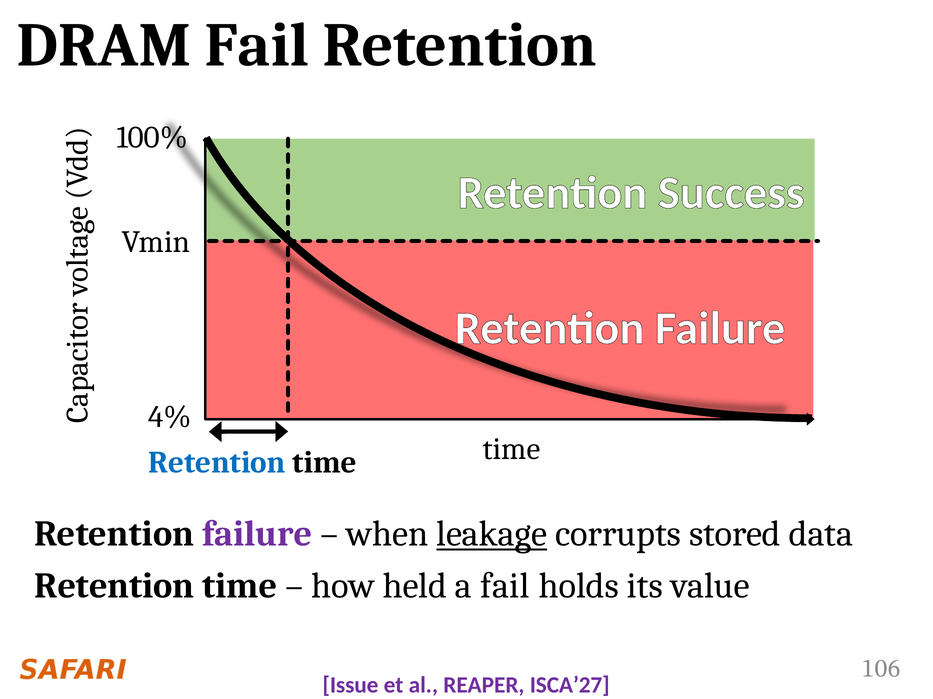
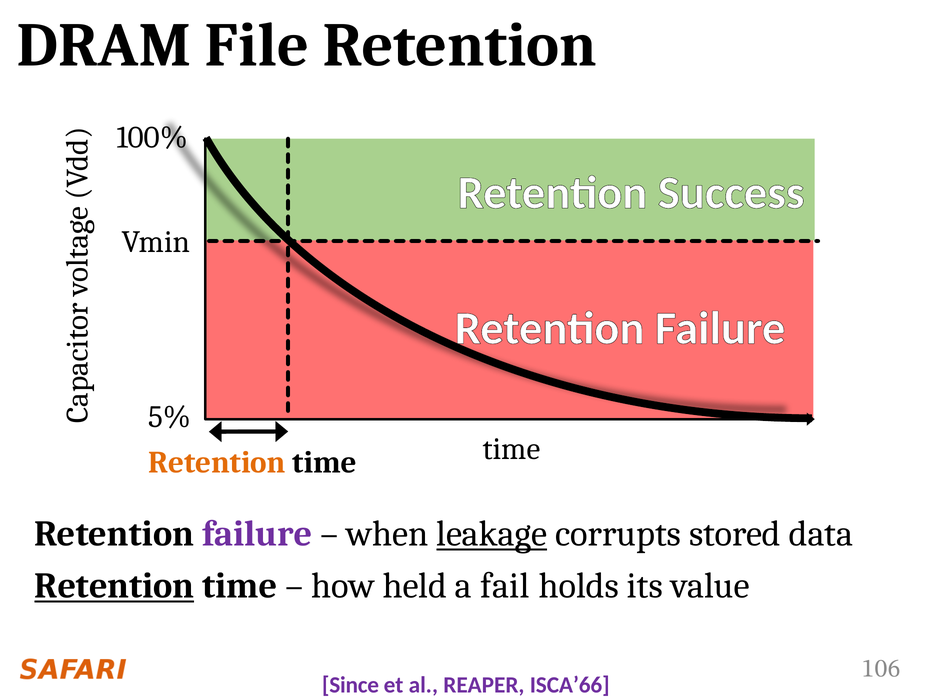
DRAM Fail: Fail -> File (257, 45)
4%: 4% -> 5% (170, 417)
Retention colour: blue -> orange (217, 463)
Retention underline: none -> present (114, 587)
Issue: Issue -> Since (351, 686)
ISCA’27: ISCA’27 -> ISCA’66 (570, 686)
